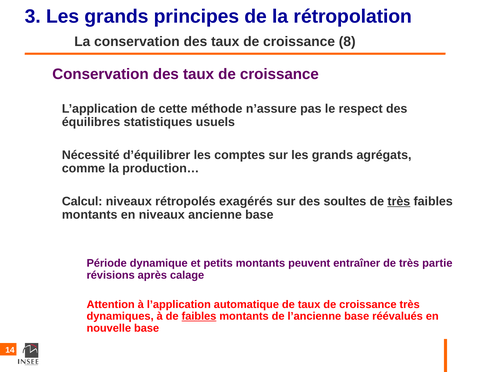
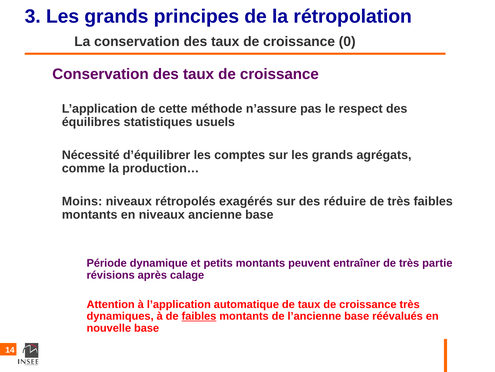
8: 8 -> 0 (347, 42)
Calcul: Calcul -> Moins (82, 201)
soultes: soultes -> réduire (345, 201)
très underline: present -> none (399, 201)
